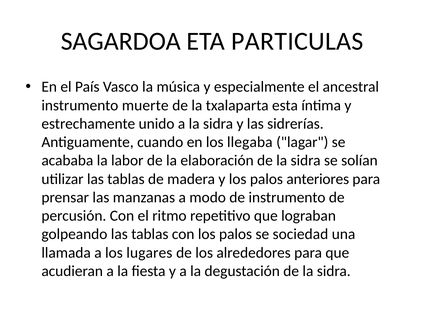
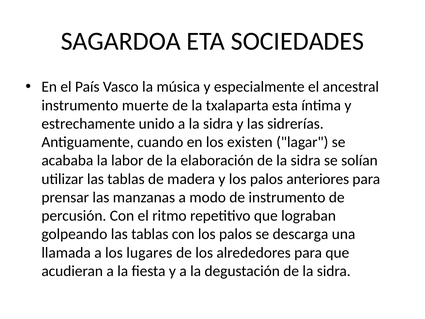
PARTICULAS: PARTICULAS -> SOCIEDADES (297, 41)
llegaba: llegaba -> existen (250, 142)
sociedad: sociedad -> descarga (300, 234)
